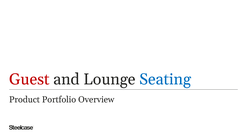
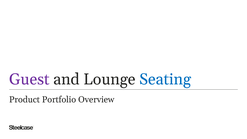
Guest colour: red -> purple (29, 79)
